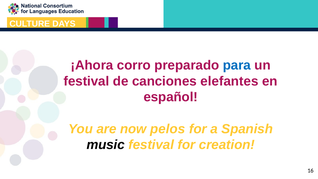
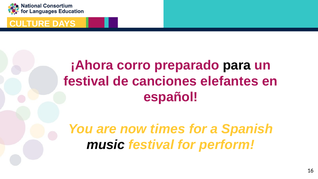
para colour: blue -> black (237, 65)
pelos: pelos -> times (168, 129)
creation: creation -> perform (227, 145)
